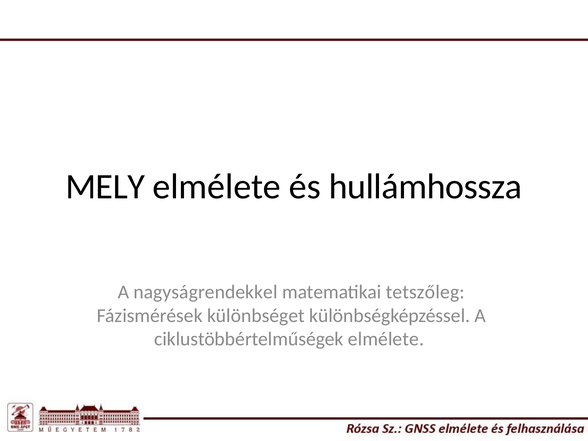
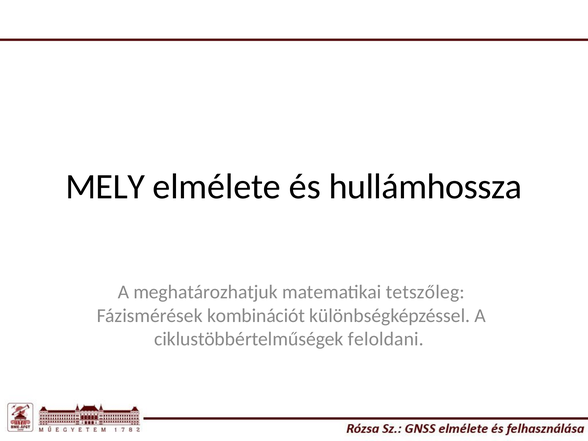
nagyságrendekkel: nagyságrendekkel -> meghatározhatjuk (206, 292)
különbséget: különbséget -> kombinációt (256, 316)
ciklustöbbértelműségek elmélete: elmélete -> feloldani (386, 339)
